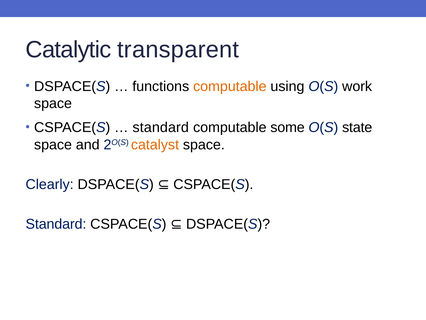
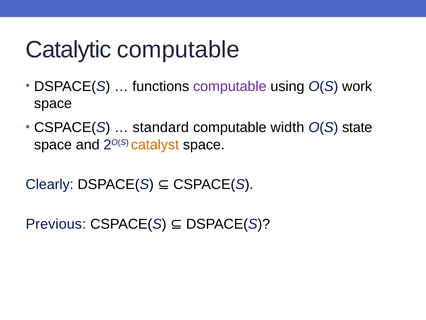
Catalytic transparent: transparent -> computable (178, 50)
computable colour: orange -> purple (230, 86)
some: some -> width (287, 127)
Standard: Standard -> Previous (56, 224)
